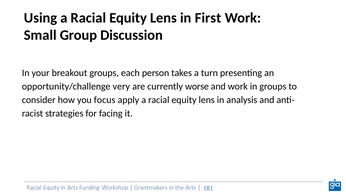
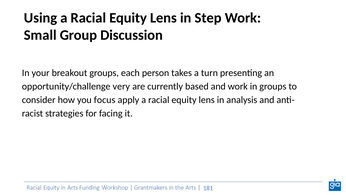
First: First -> Step (208, 18)
worse: worse -> based (197, 86)
